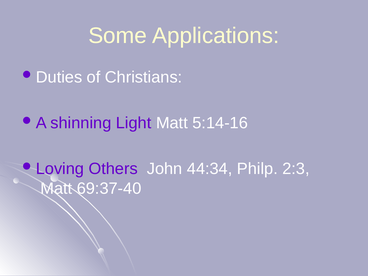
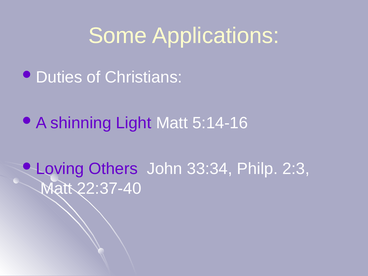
44:34: 44:34 -> 33:34 (210, 169)
69:37-40: 69:37-40 -> 22:37-40 (109, 188)
